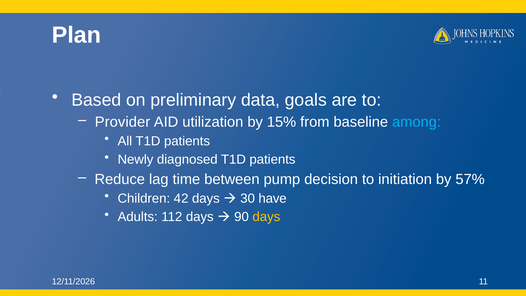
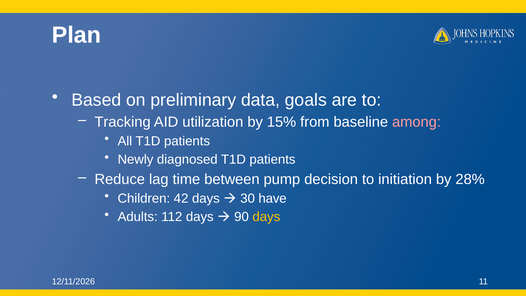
Provider: Provider -> Tracking (123, 122)
among colour: light blue -> pink (416, 122)
57%: 57% -> 28% (470, 179)
